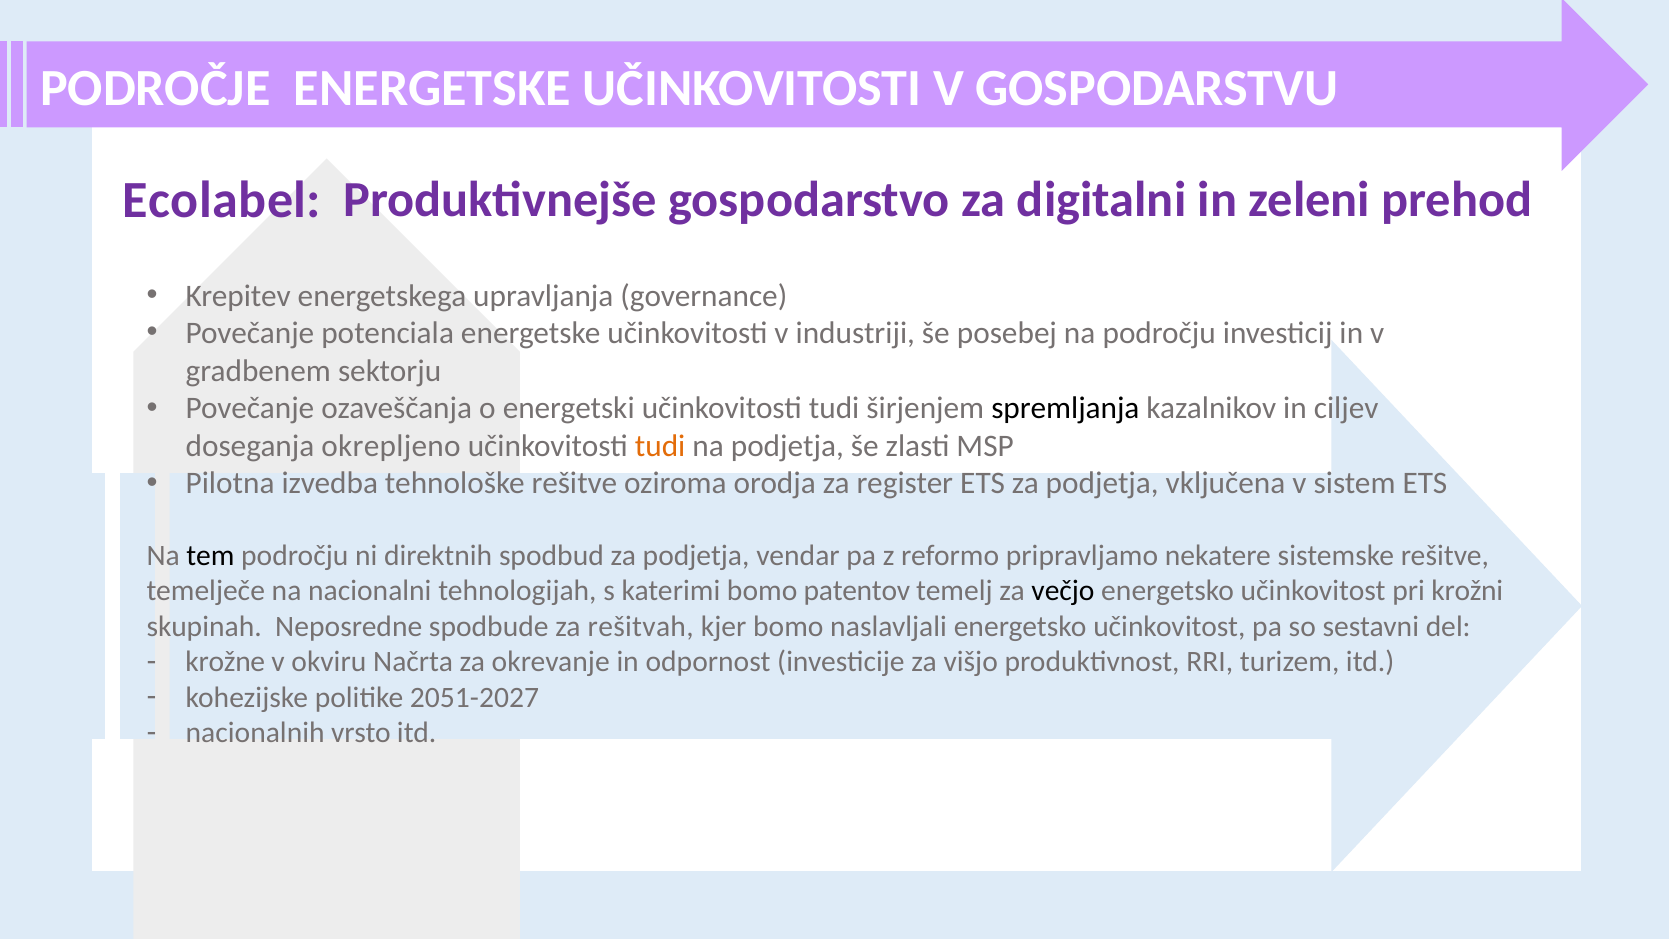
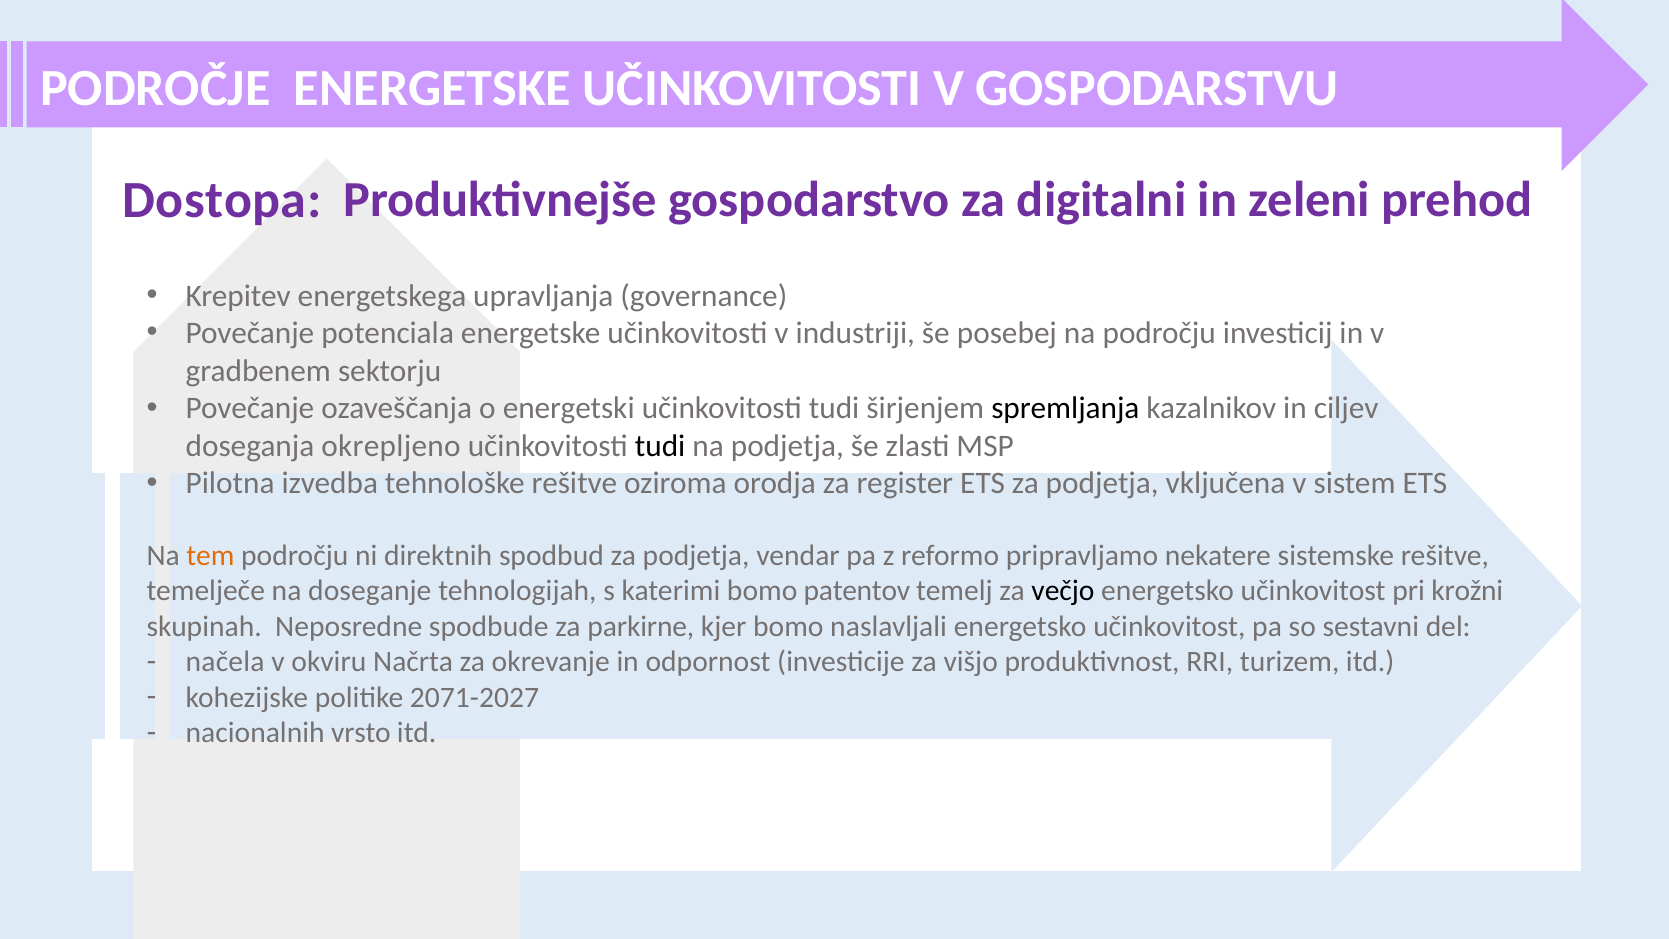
Ecolabel: Ecolabel -> Dostopa (222, 201)
tudi colour: orange -> black (660, 446)
tem colour: black -> orange (210, 555)
nacionalni: nacionalni -> doseganje (370, 591)
rešitvah: rešitvah -> parkirne (641, 626)
krožne: krožne -> načela (225, 662)
2051-2027: 2051-2027 -> 2071-2027 (474, 697)
